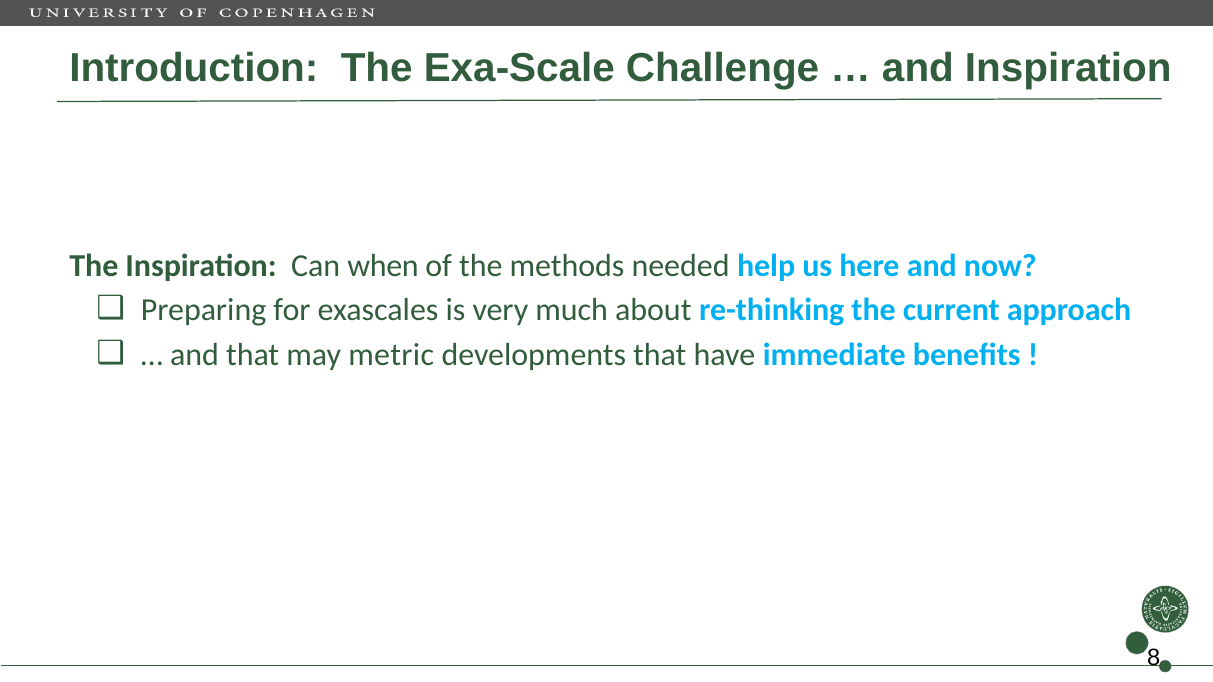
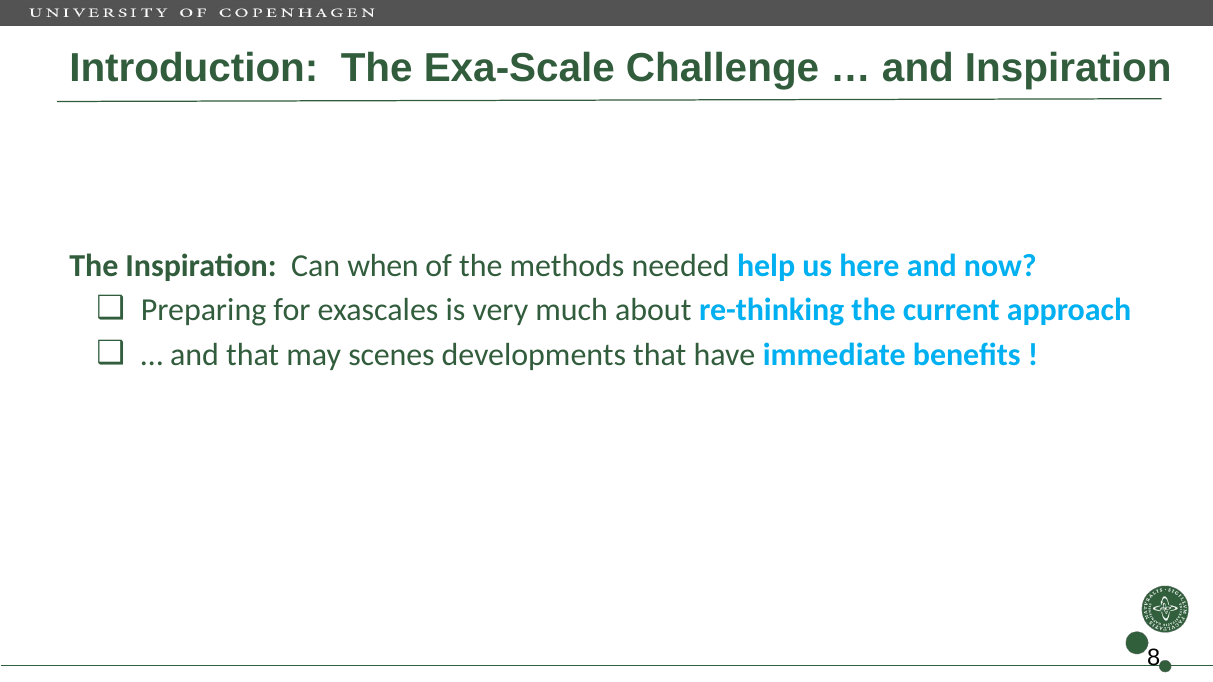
metric: metric -> scenes (391, 355)
